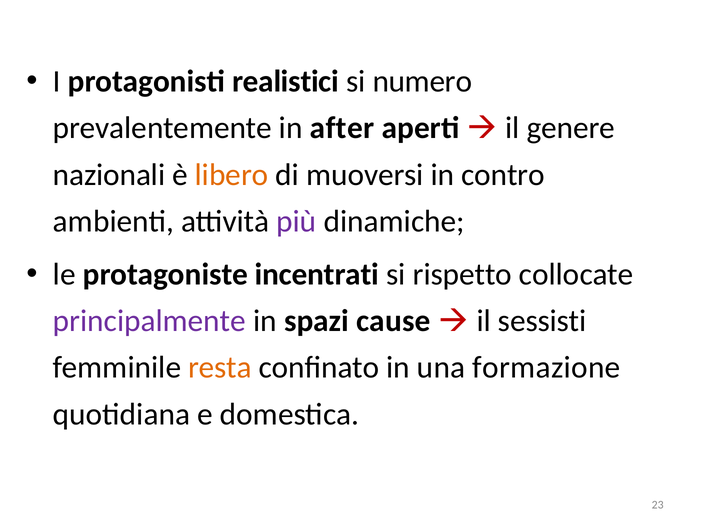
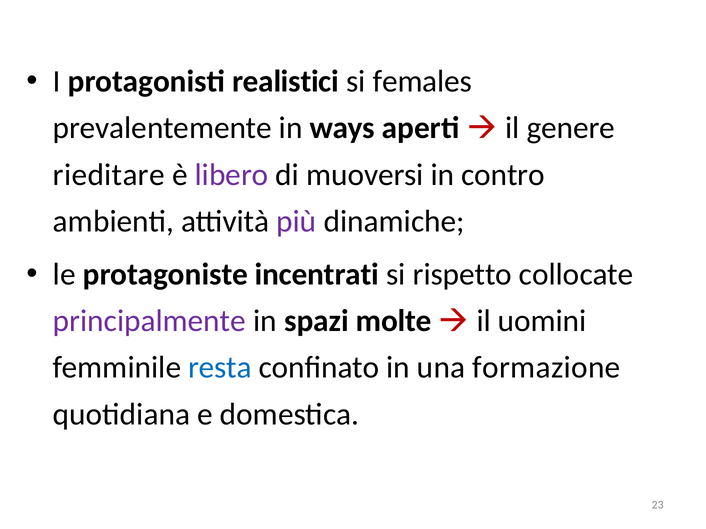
numero: numero -> females (422, 82)
after: after -> ways (342, 128)
nazionali: nazionali -> rieditare (109, 175)
libero colour: orange -> purple (232, 175)
cause: cause -> molte (394, 321)
sessisti: sessisti -> uomini (542, 321)
resta colour: orange -> blue (220, 368)
